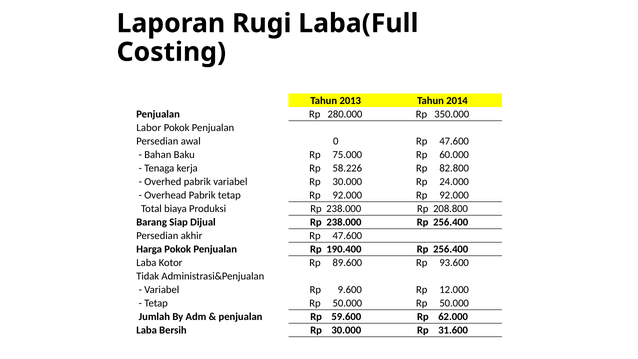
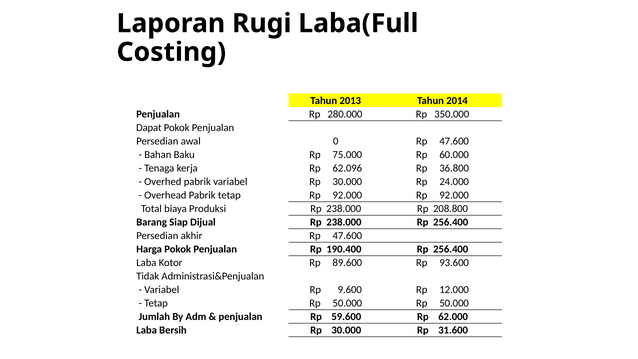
Labor: Labor -> Dapat (149, 128)
58.226: 58.226 -> 62.096 (347, 168)
82.800: 82.800 -> 36.800 (454, 168)
